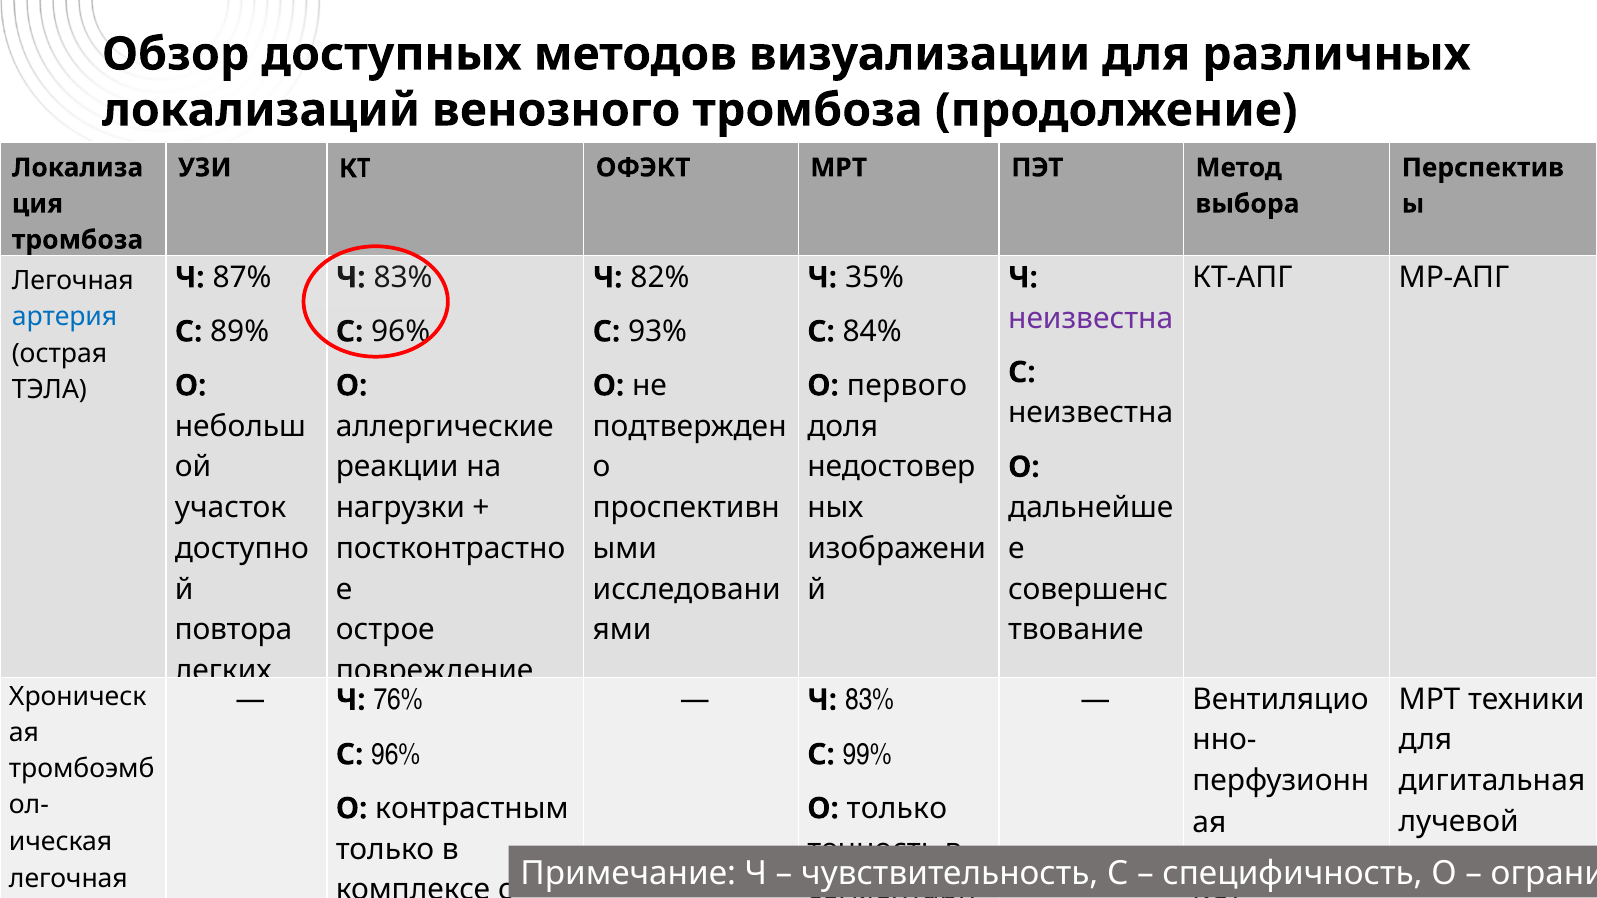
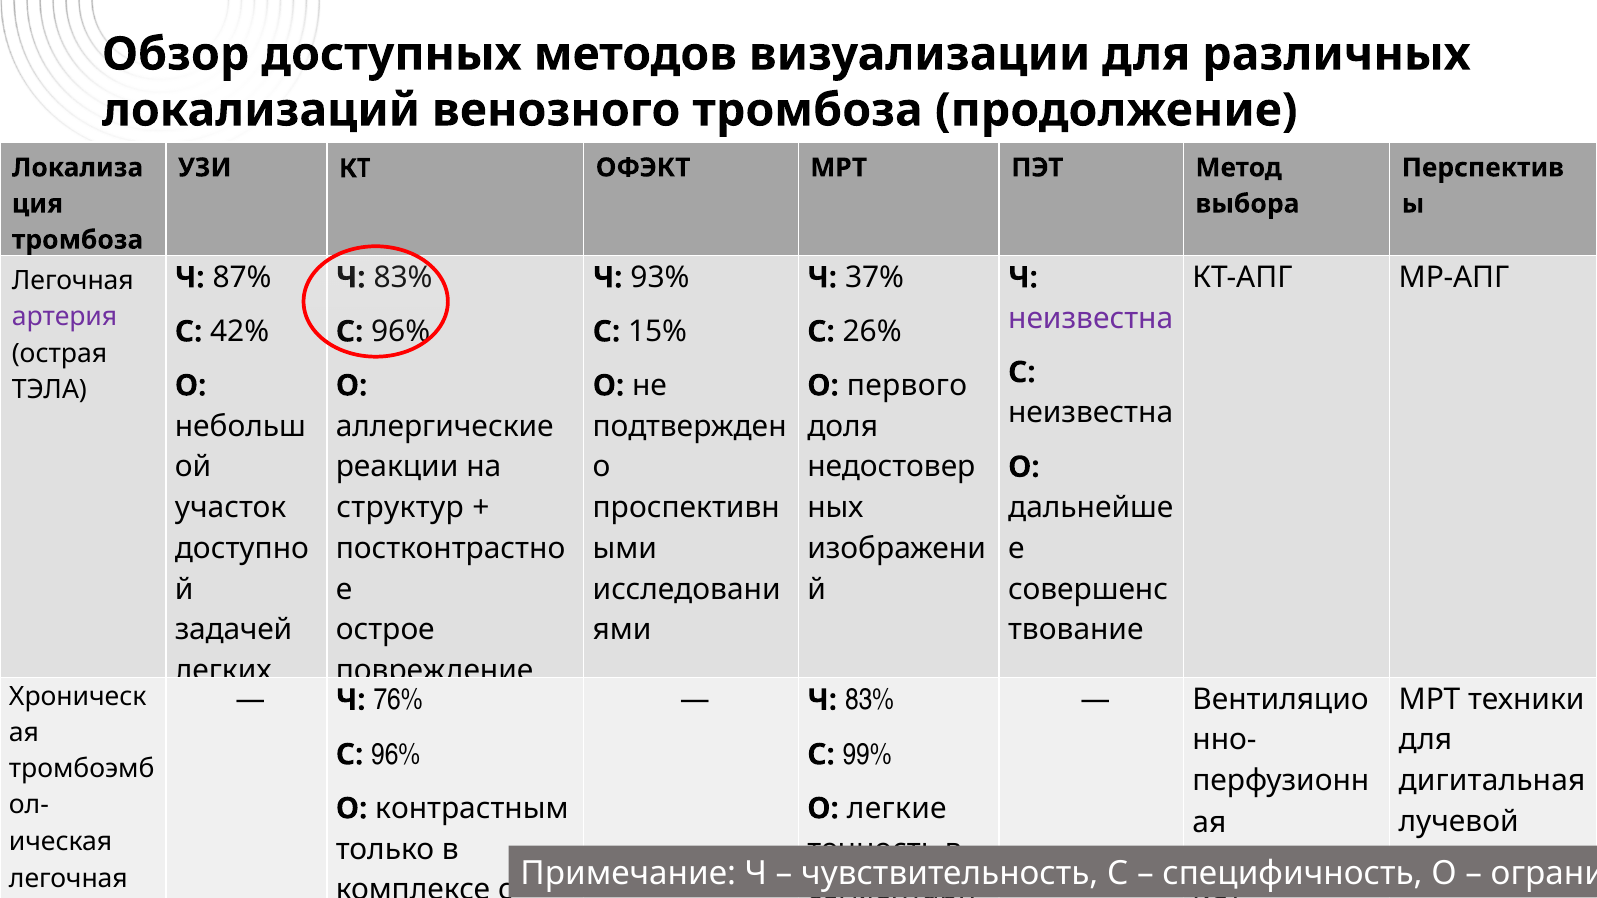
82%: 82% -> 93% (660, 278)
35%: 35% -> 37% (875, 278)
артерия colour: blue -> purple (65, 317)
89%: 89% -> 42% (240, 332)
93%: 93% -> 15% (658, 332)
84%: 84% -> 26% (872, 332)
нагрузки: нагрузки -> структур (400, 508)
повтора: повтора -> задачей (233, 630)
О только: только -> легкие (897, 809)
